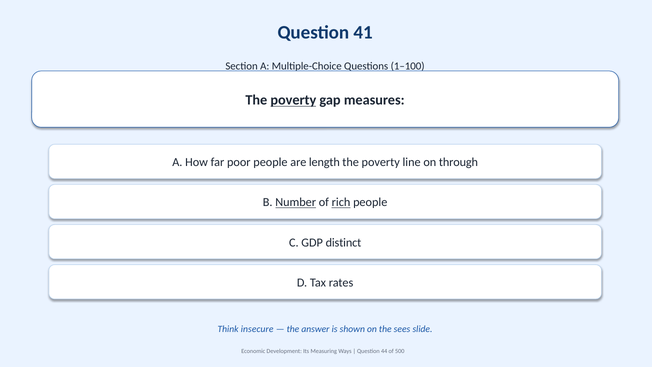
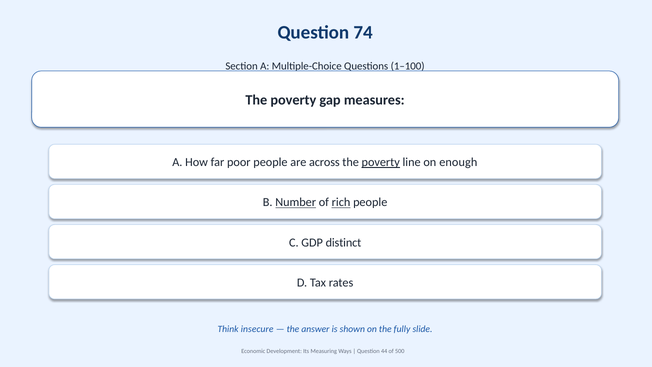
41: 41 -> 74 (363, 32)
poverty underline: present -> none (293, 100)
length: length -> across (324, 162)
poverty underline: none -> present (381, 162)
through: through -> enough (458, 162)
sees: sees -> fully (402, 329)
